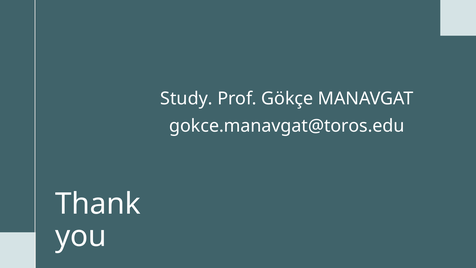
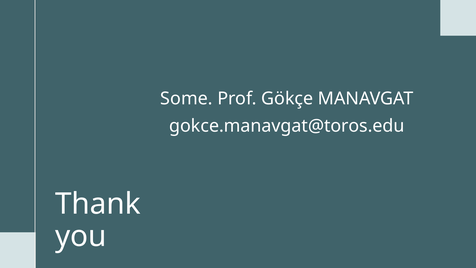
Study: Study -> Some (187, 98)
